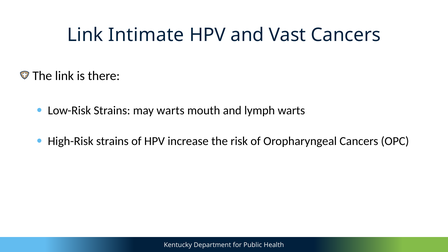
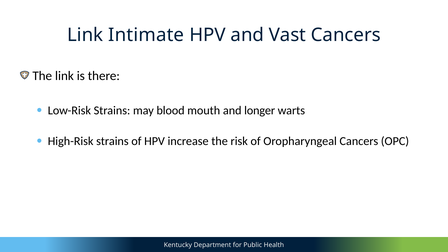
may warts: warts -> blood (171, 110)
lymph: lymph -> longer (260, 110)
